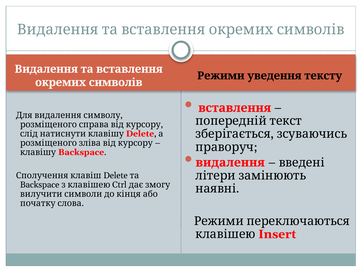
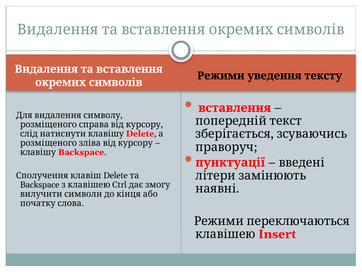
видалення: видалення -> пунктуації (230, 162)
